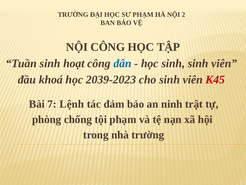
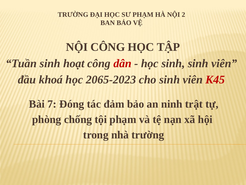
dân colour: blue -> red (122, 63)
2039-2023: 2039-2023 -> 2065-2023 (111, 80)
Lệnh: Lệnh -> Đóng (72, 104)
